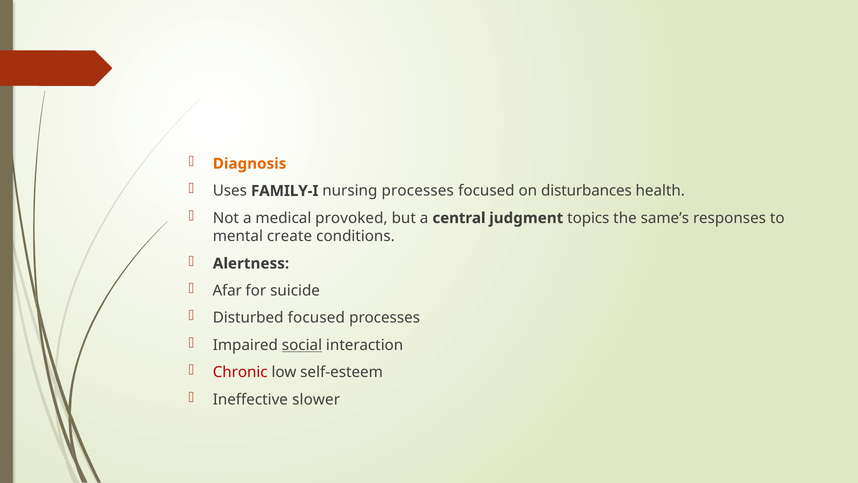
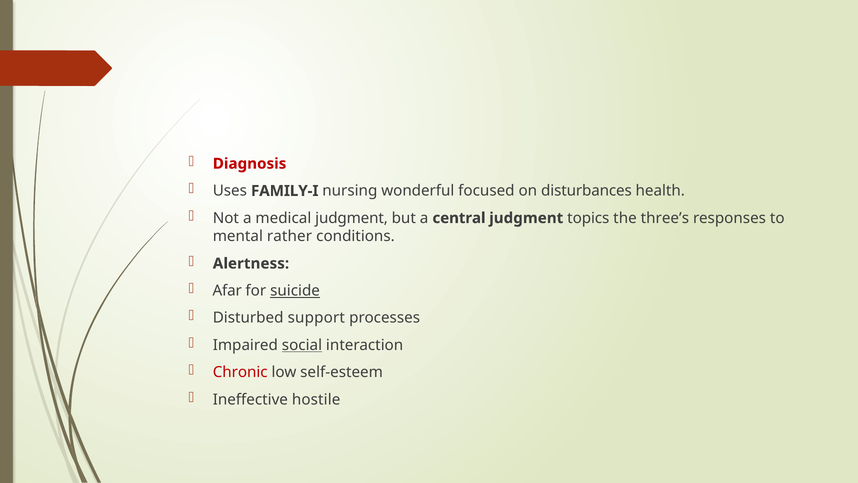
Diagnosis colour: orange -> red (250, 164)
nursing processes: processes -> wonderful (418, 191)
medical provoked: provoked -> judgment (352, 218)
same’s: same’s -> three’s (665, 218)
create: create -> rather (289, 236)
suicide underline: none -> present (295, 291)
Disturbed focused: focused -> support (316, 318)
slower: slower -> hostile (316, 399)
